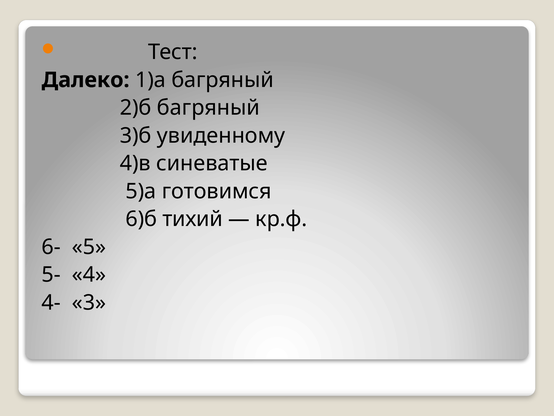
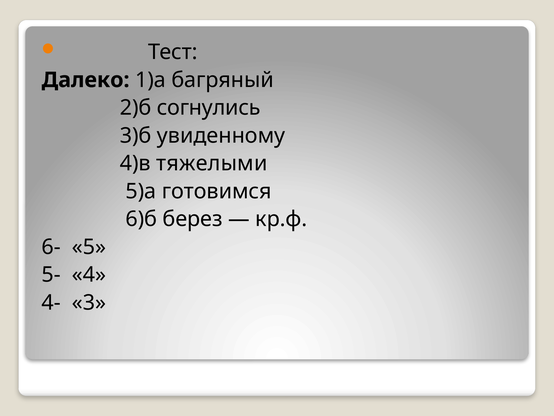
2)б багряный: багряный -> согнулись (209, 108)
синеватые: синеватые -> тяжелыми (212, 163)
тихий: тихий -> берез (193, 219)
